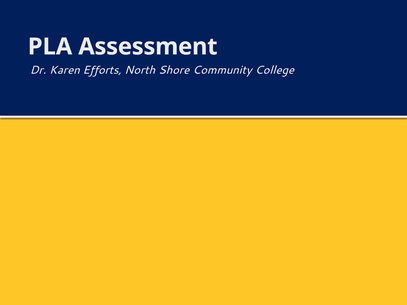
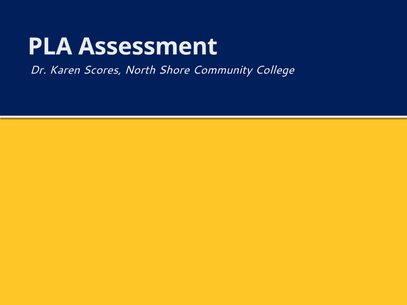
Efforts: Efforts -> Scores (102, 70)
